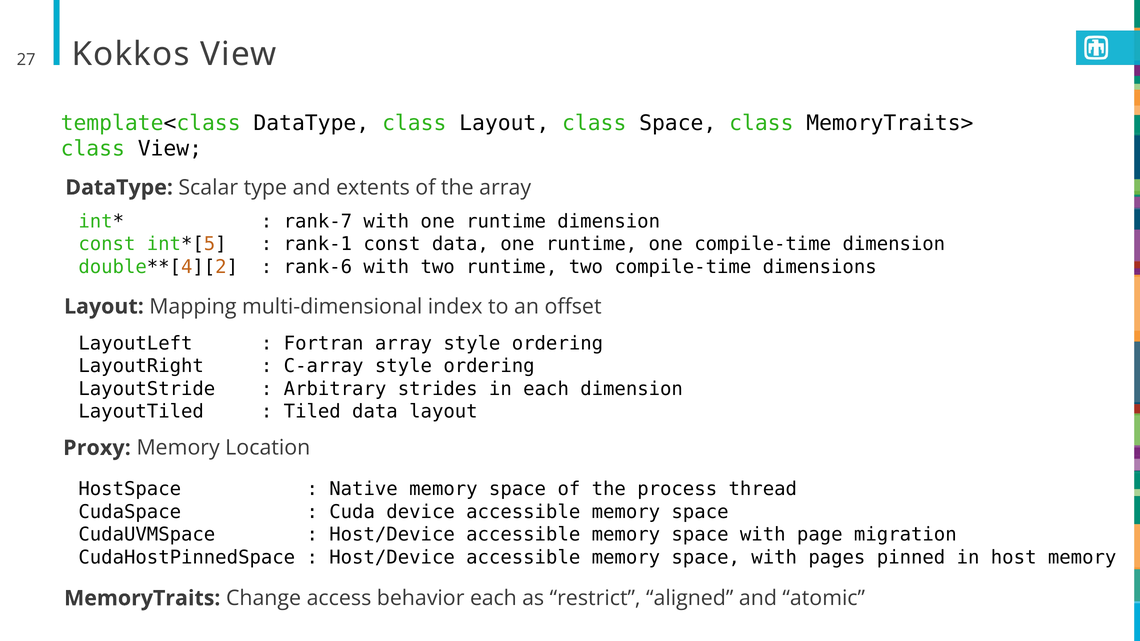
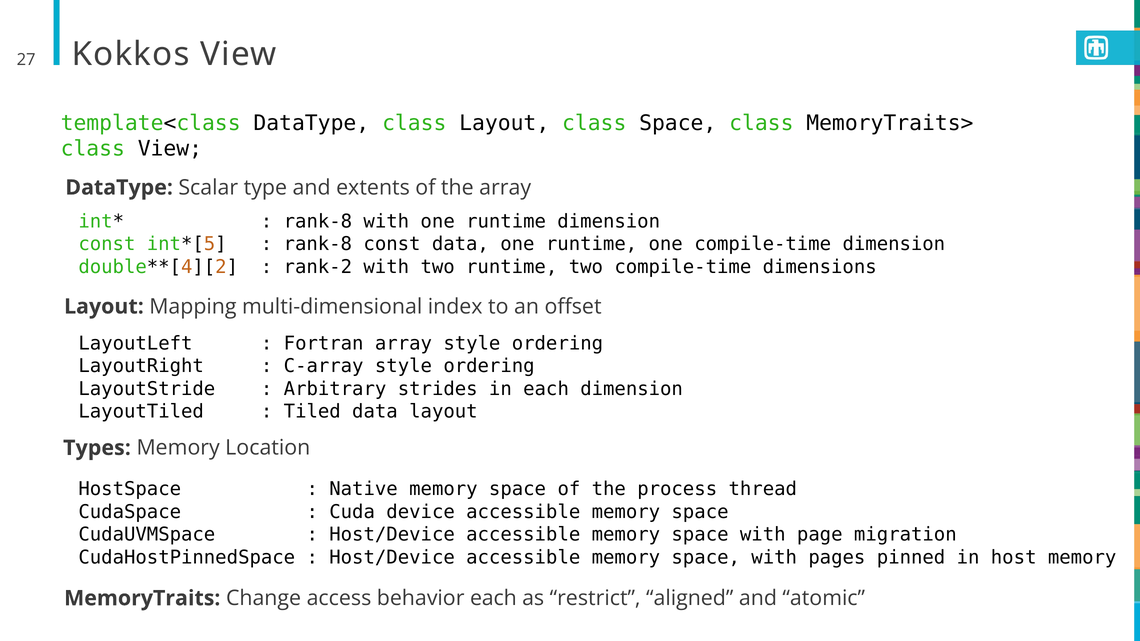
rank-7: rank-7 -> rank-8 (318, 221)
rank-1: rank-1 -> rank-8 (318, 244)
rank-6: rank-6 -> rank-2 (318, 267)
Proxy: Proxy -> Types (97, 448)
